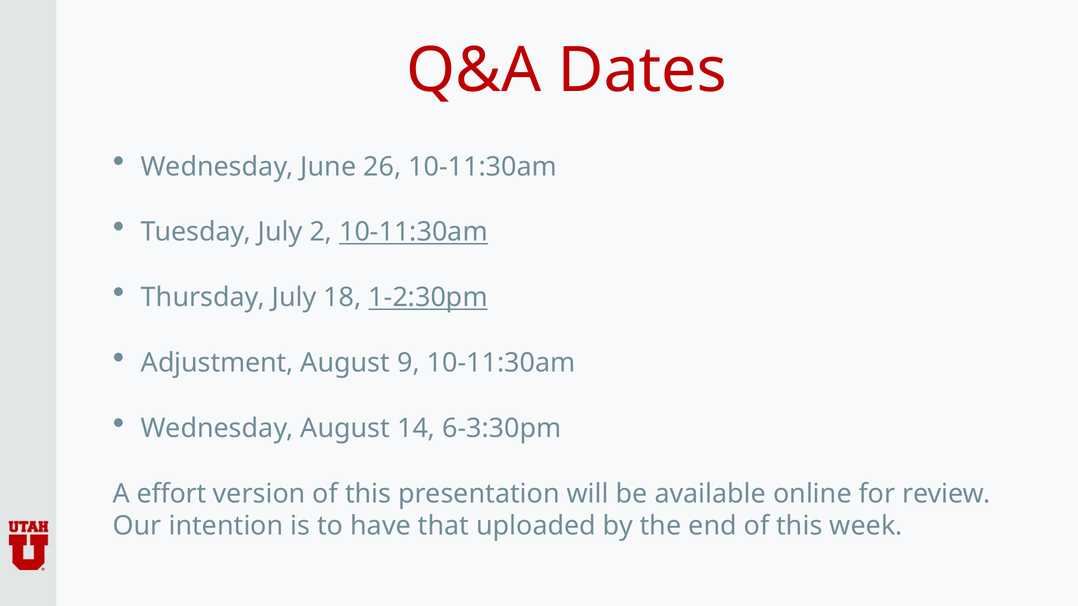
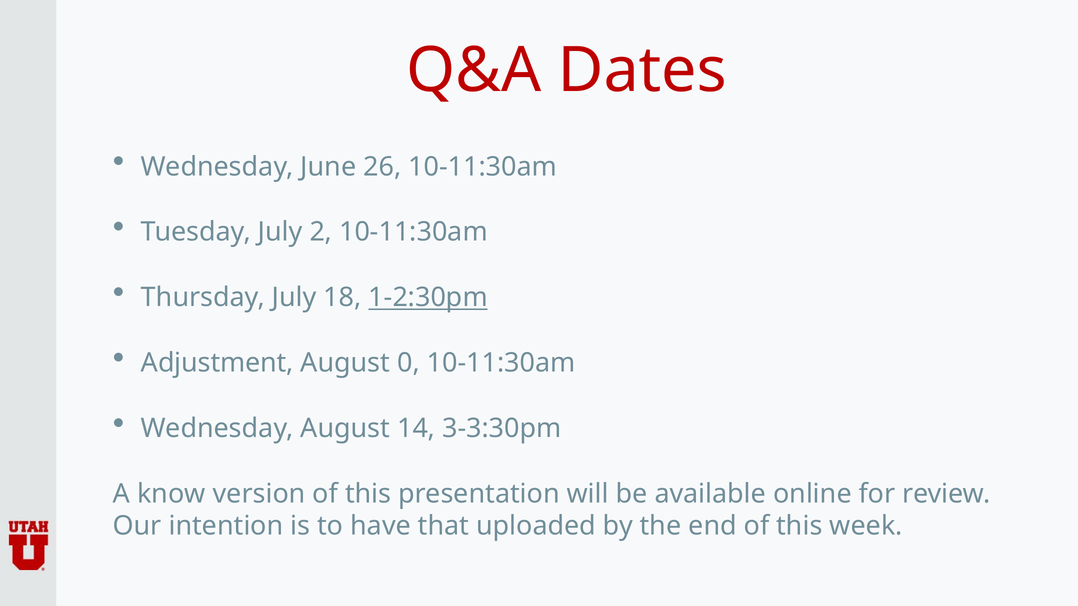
10-11:30am underline: present -> none (413, 232)
9: 9 -> 0 (408, 363)
6-3:30pm: 6-3:30pm -> 3-3:30pm (502, 429)
effort: effort -> know (171, 494)
